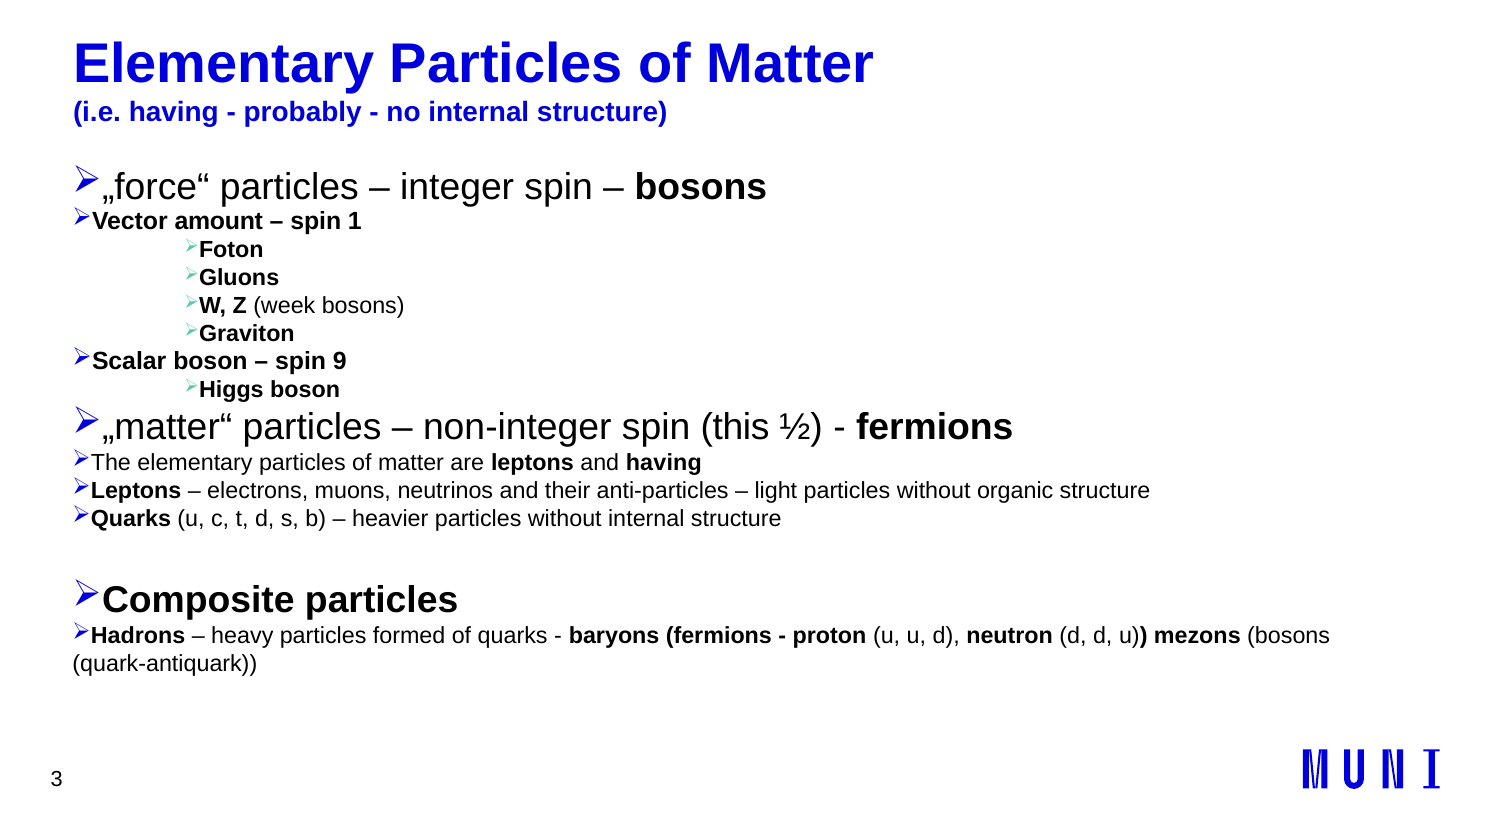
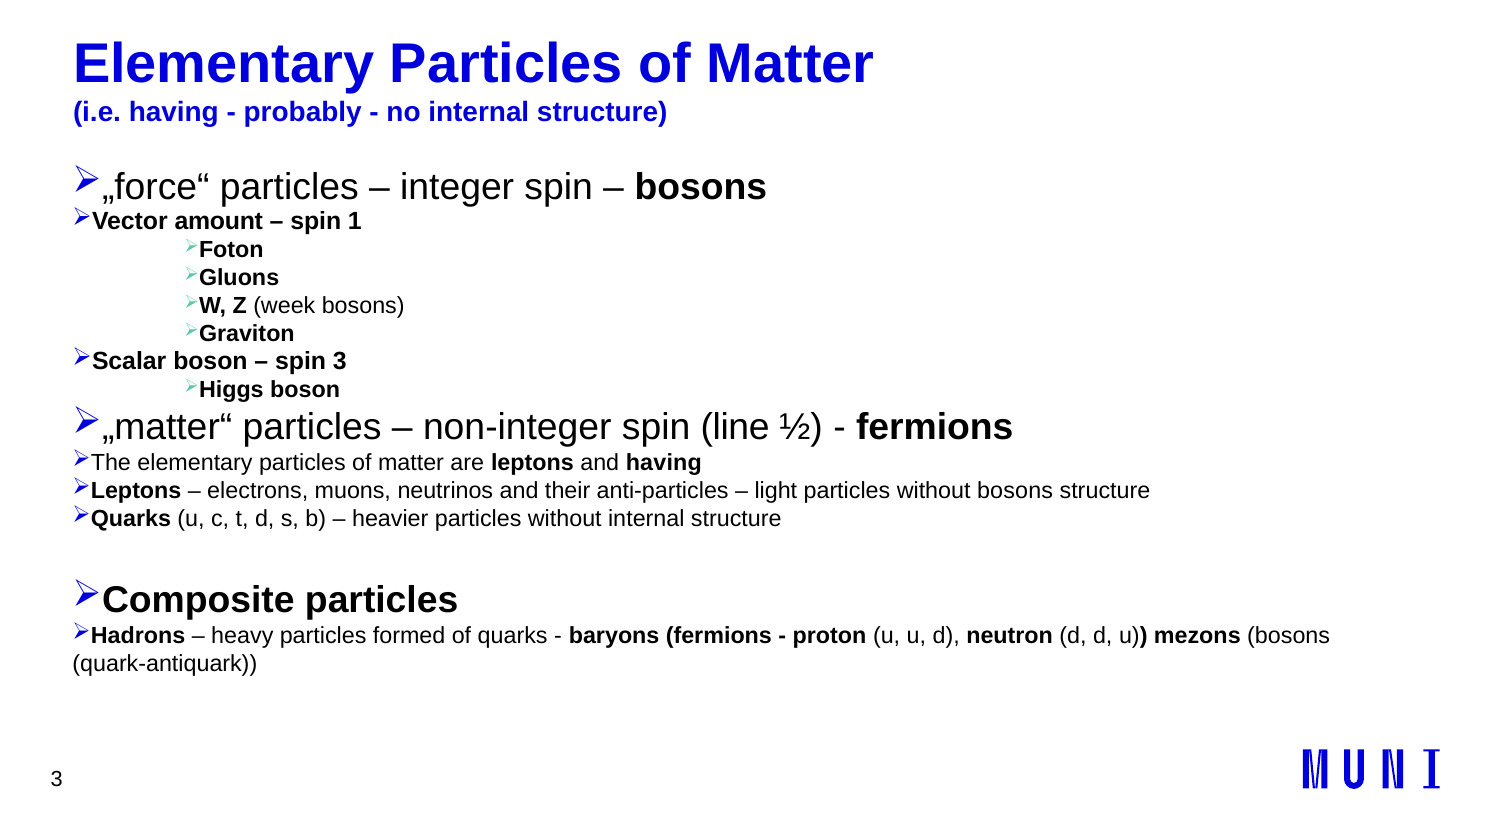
spin 9: 9 -> 3 (340, 361)
this: this -> line (735, 427)
without organic: organic -> bosons (1015, 491)
